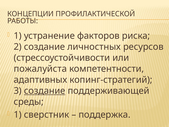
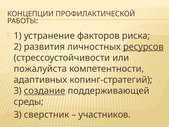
2 создание: создание -> развития (44, 47)
ресурсов underline: none -> present (143, 47)
1: 1 -> 3 (18, 114)
поддержка: поддержка -> участников (105, 114)
